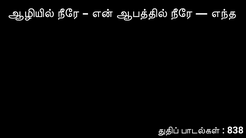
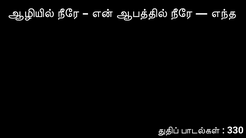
838: 838 -> 330 (235, 131)
